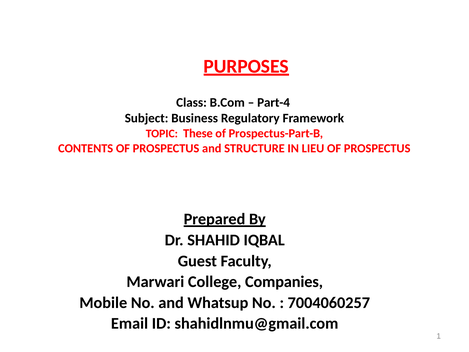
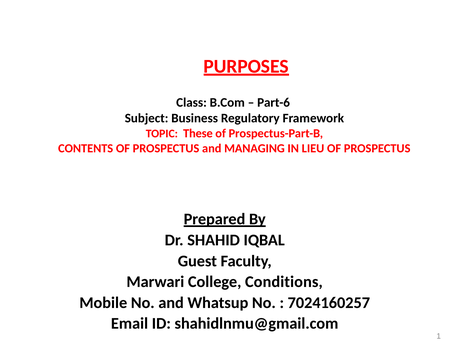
Part-4: Part-4 -> Part-6 (274, 103)
STRUCTURE: STRUCTURE -> MANAGING (254, 148)
Companies: Companies -> Conditions (284, 282)
7004060257: 7004060257 -> 7024160257 (329, 302)
